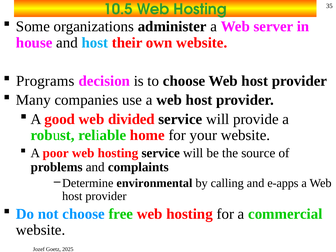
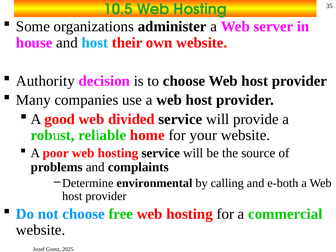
Programs: Programs -> Authority (45, 81)
e-apps: e-apps -> e-both (283, 183)
